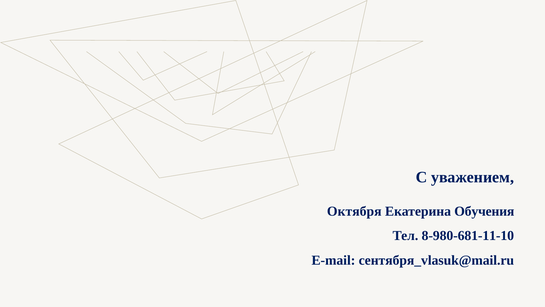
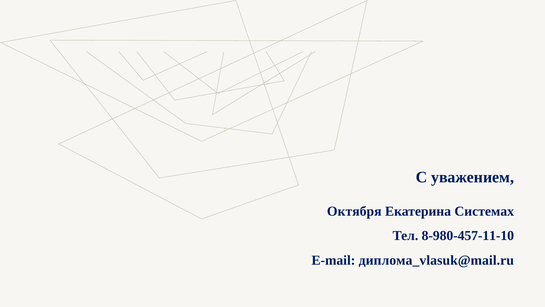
Обучения: Обучения -> Системах (484, 211)
8-980-681-11-10: 8-980-681-11-10 -> 8-980-457-11-10 (468, 235)
сентября_vlasuk@mail.ru: сентября_vlasuk@mail.ru -> диплома_vlasuk@mail.ru (436, 260)
